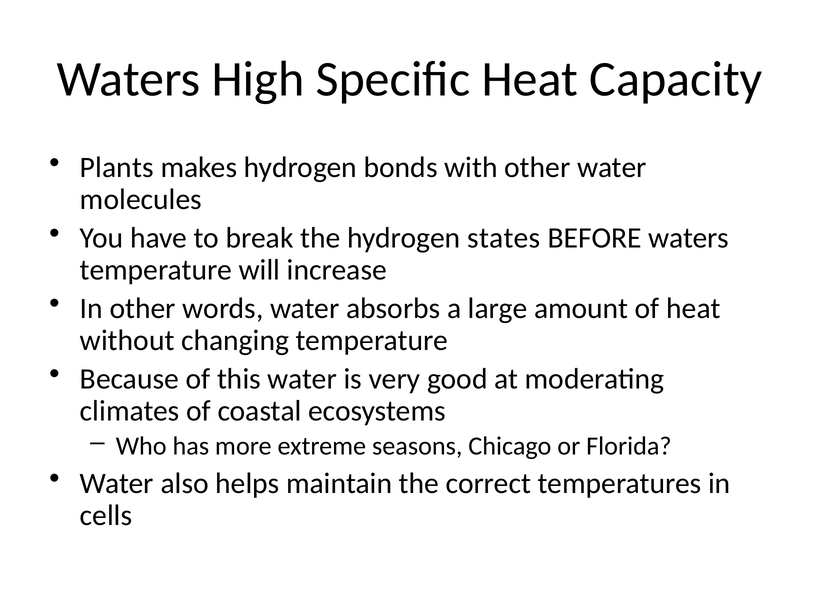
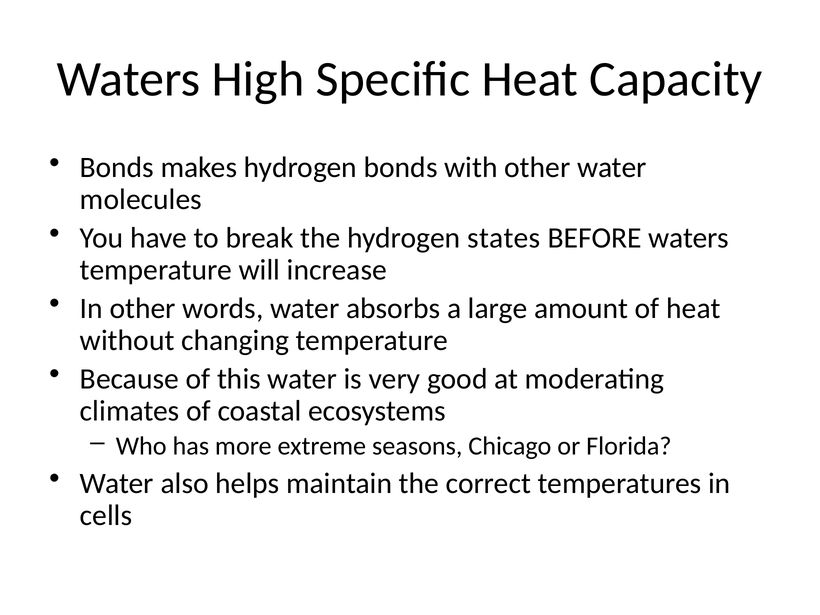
Plants: Plants -> Bonds (117, 167)
